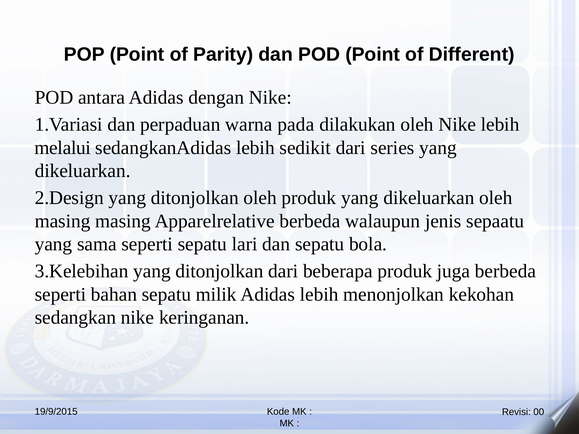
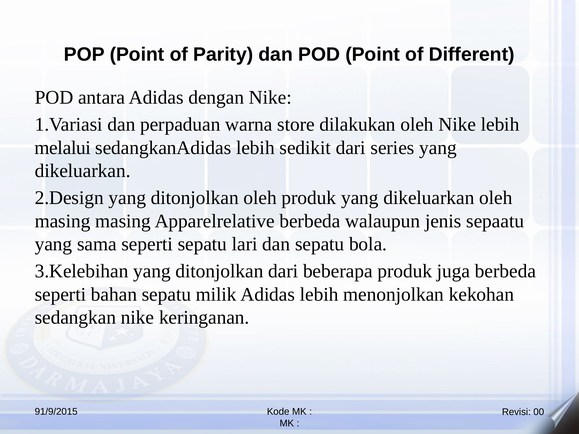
pada: pada -> store (296, 125)
19/9/2015: 19/9/2015 -> 91/9/2015 (56, 412)
